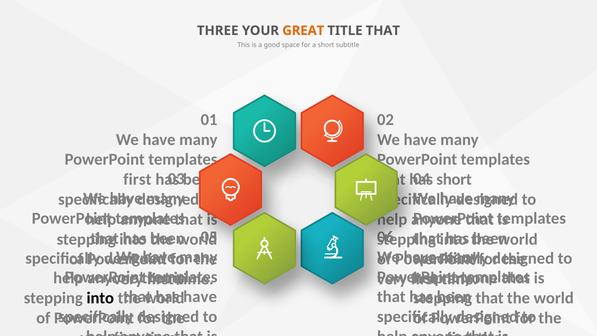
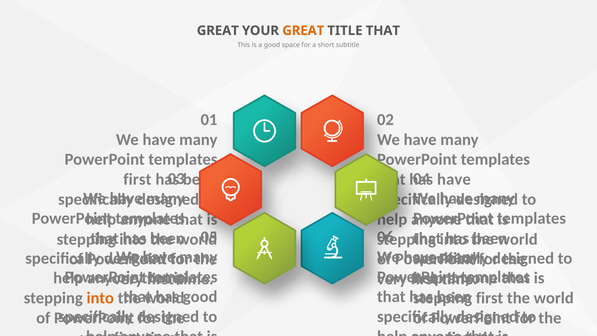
THREE: THREE -> GREAT (218, 31)
short: short -> have (454, 179)
have: have -> good (200, 297)
into colour: black -> orange (100, 298)
that: that -> first (490, 298)
